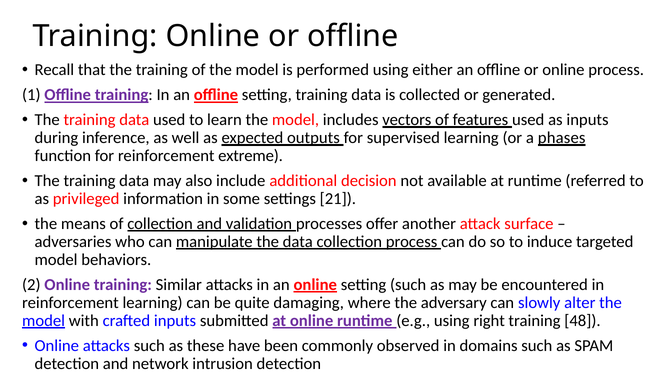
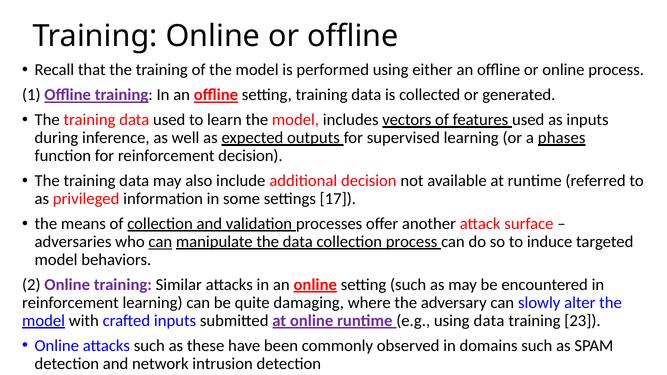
reinforcement extreme: extreme -> decision (250, 156)
21: 21 -> 17 (338, 199)
can underline: none -> present (160, 242)
using right: right -> data (489, 321)
48: 48 -> 23 (582, 321)
